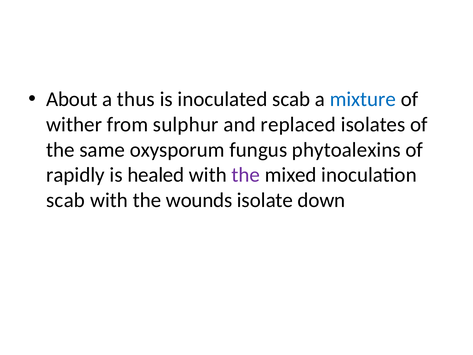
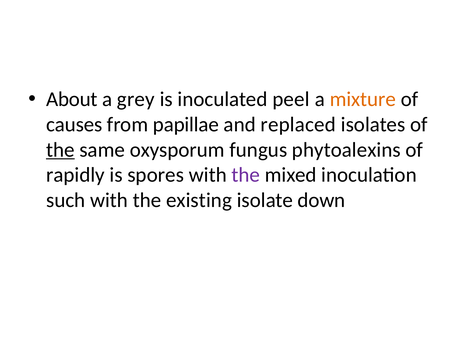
thus: thus -> grey (136, 99)
inoculated scab: scab -> peel (291, 99)
mixture colour: blue -> orange (363, 99)
wither: wither -> causes (74, 124)
sulphur: sulphur -> papillae (186, 124)
the underline: none -> present (60, 150)
healed: healed -> spores (156, 175)
scab: scab -> such (66, 200)
wounds: wounds -> existing (199, 200)
